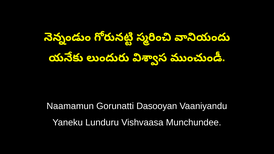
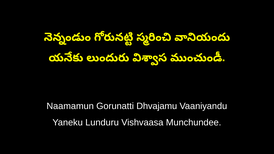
Dasooyan: Dasooyan -> Dhvajamu (157, 106)
